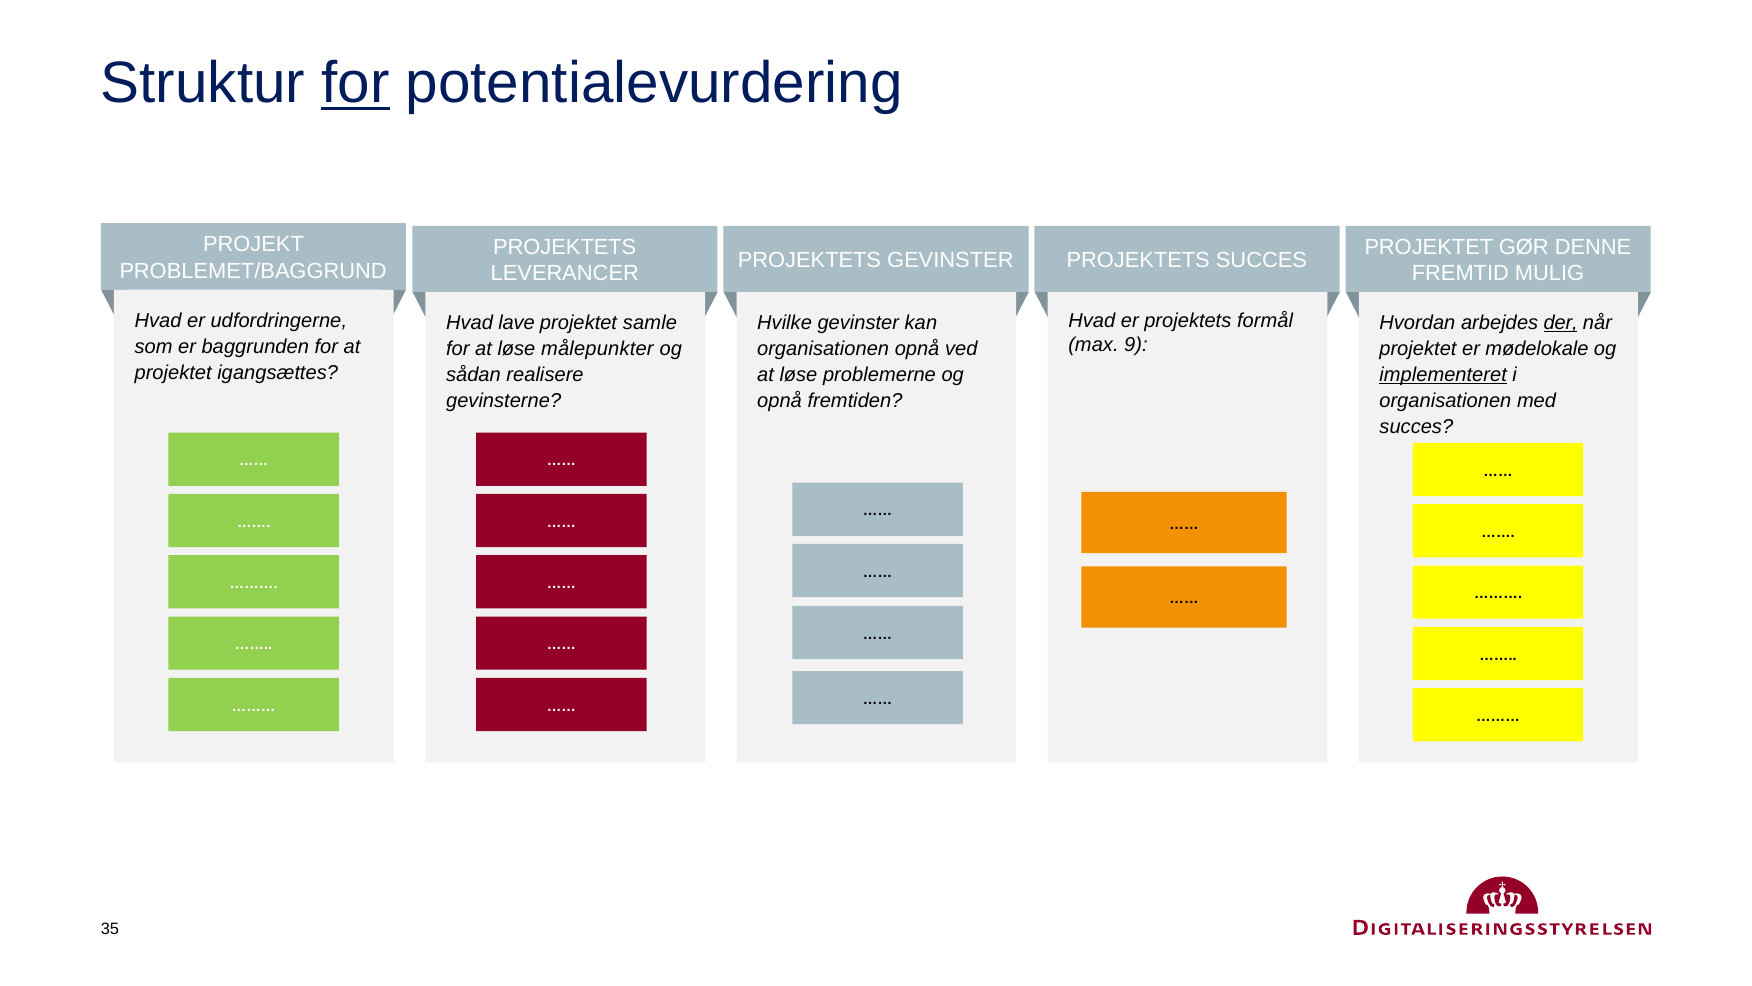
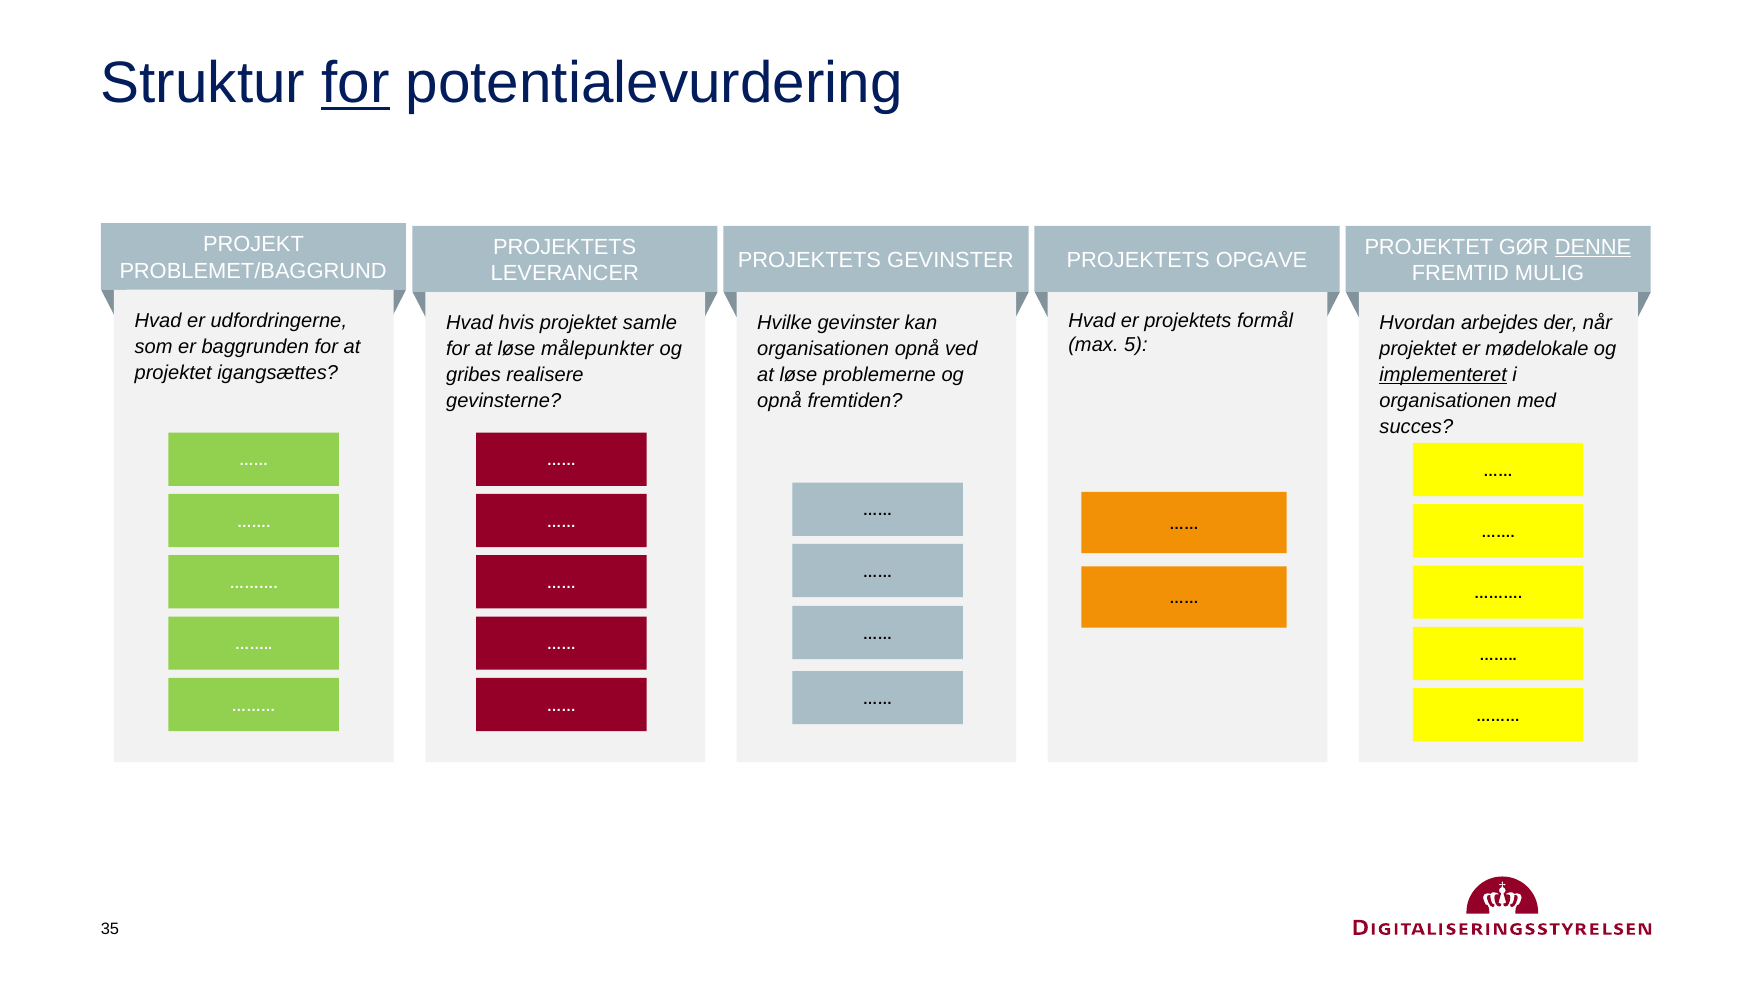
DENNE underline: none -> present (1593, 247)
PROJEKTETS SUCCES: SUCCES -> OPGAVE (1262, 260)
lave: lave -> hvis (516, 323)
der underline: present -> none (1561, 323)
9: 9 -> 5 (1136, 345)
sådan: sådan -> gribes (473, 375)
